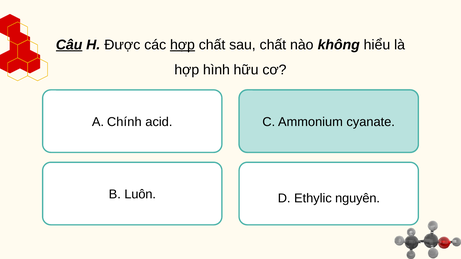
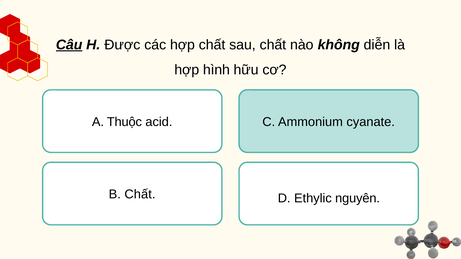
hợp underline: present -> none (182, 45)
hiểu: hiểu -> diễn (377, 45)
Chính: Chính -> Thuộc (124, 122)
B Luôn: Luôn -> Chất (140, 195)
